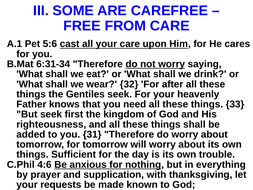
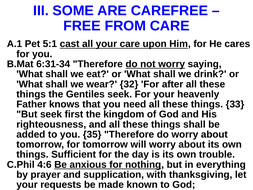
5:6: 5:6 -> 5:1 (50, 44)
31: 31 -> 35 (92, 134)
